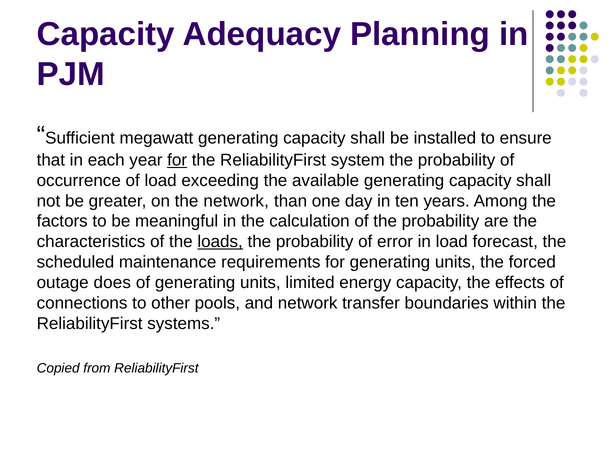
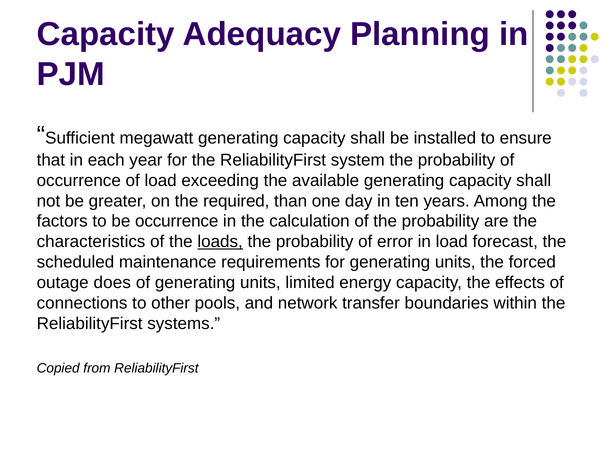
for underline: present -> none (177, 160)
the network: network -> required (236, 201)
be meaningful: meaningful -> occurrence (177, 221)
